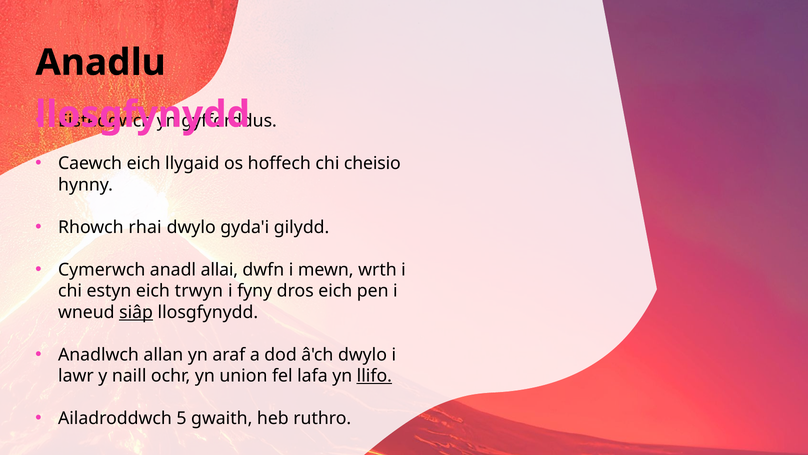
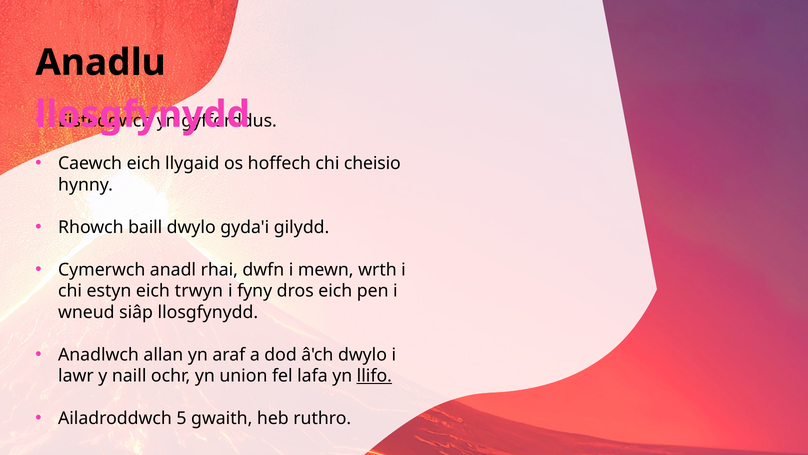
rhai: rhai -> baill (145, 227)
allai: allai -> rhai (219, 269)
siâp underline: present -> none (136, 312)
